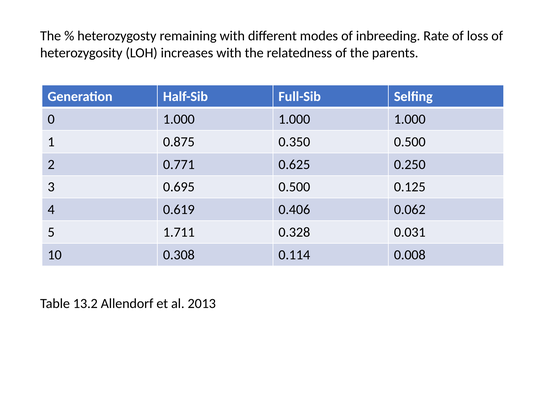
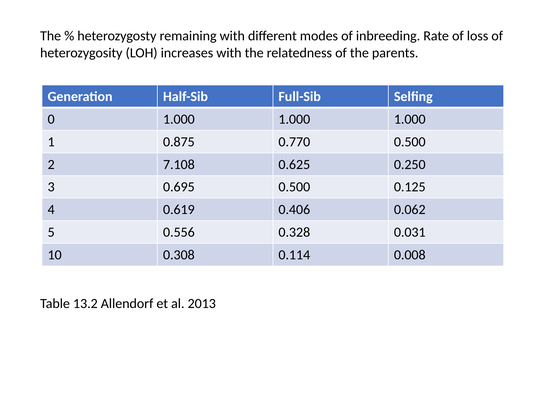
0.350: 0.350 -> 0.770 (294, 142)
0.771: 0.771 -> 7.108 (179, 165)
1.711: 1.711 -> 0.556 (179, 233)
